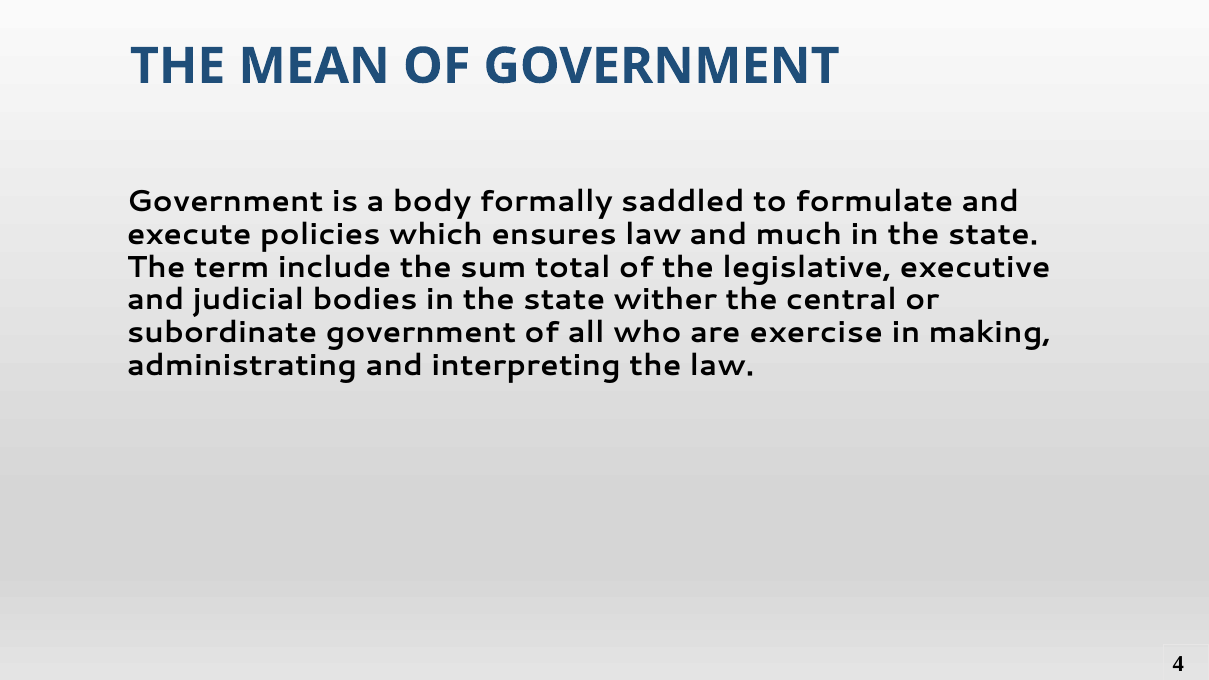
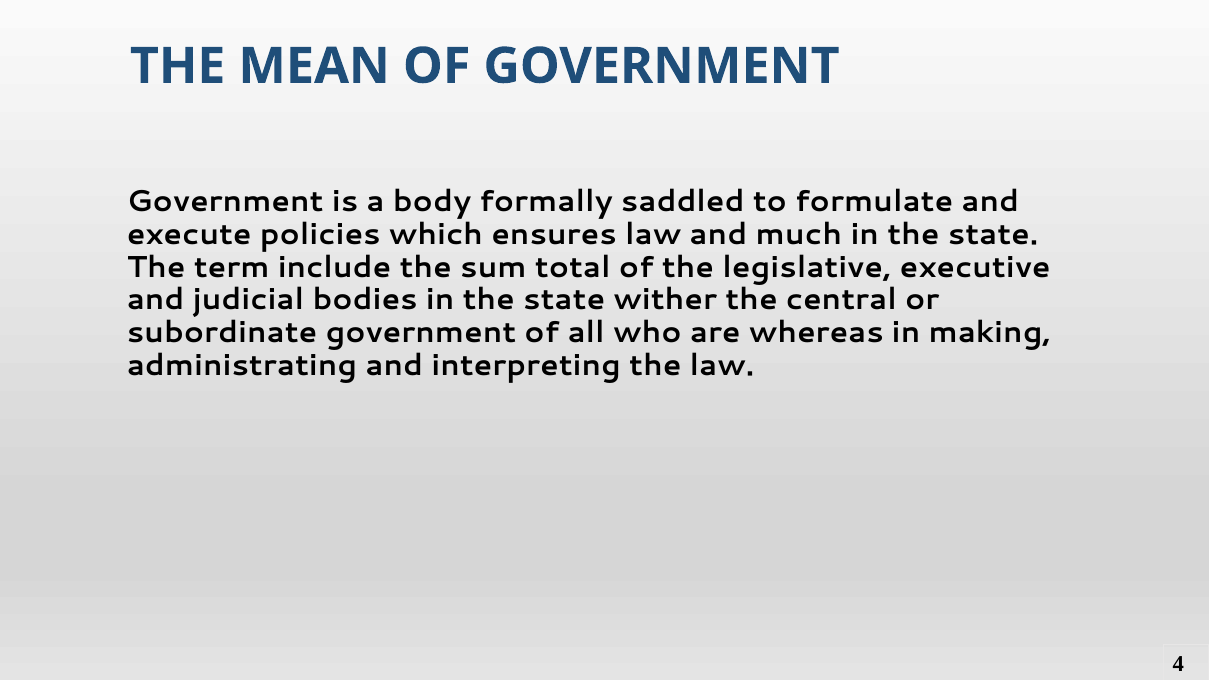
exercise: exercise -> whereas (816, 333)
